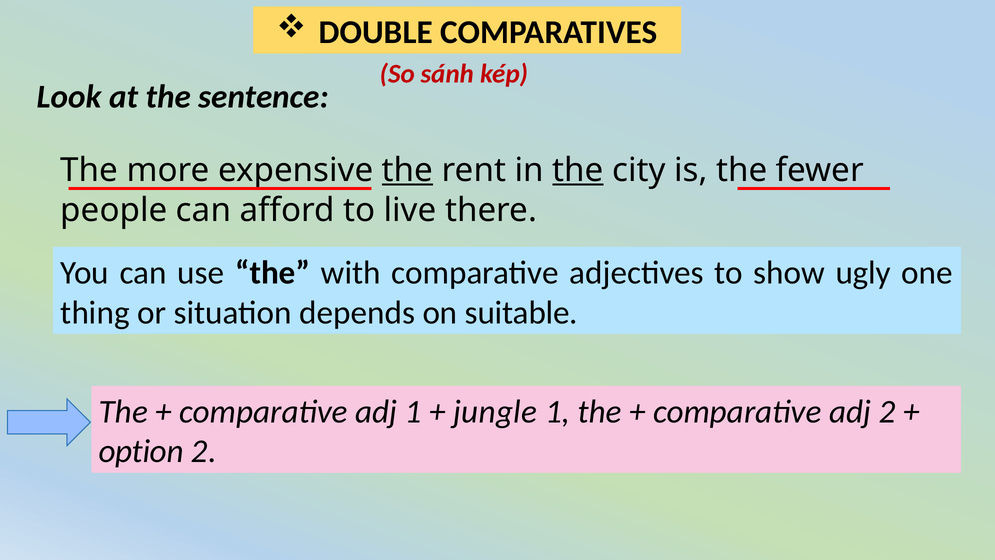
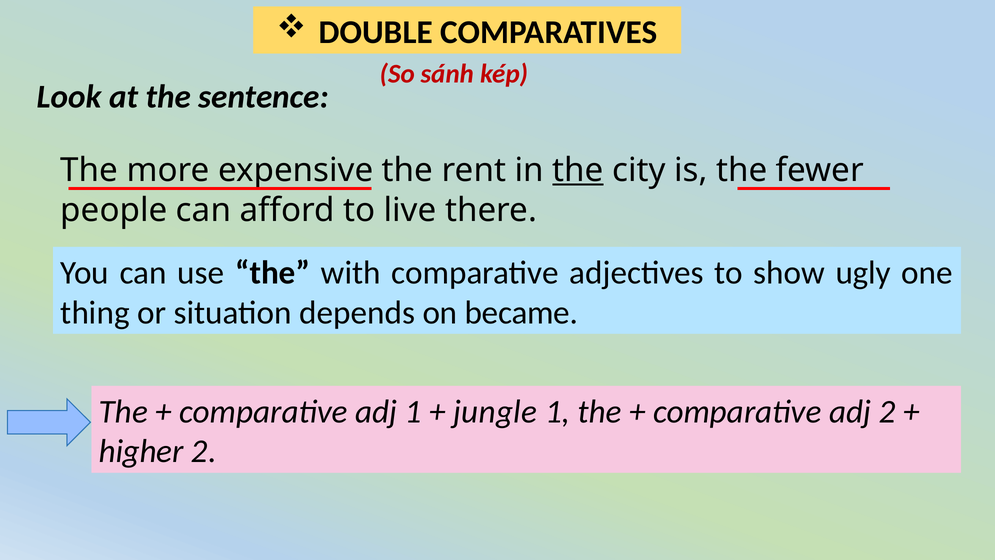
the underline: present -> none (408, 170)
suitable: suitable -> became (521, 312)
option: option -> higher (141, 451)
